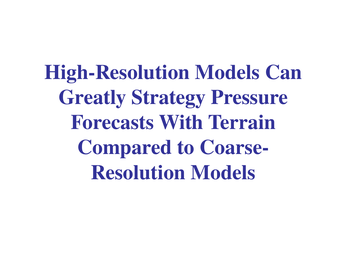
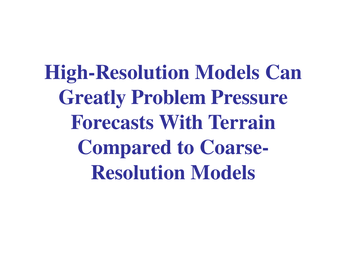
Strategy: Strategy -> Problem (169, 97)
